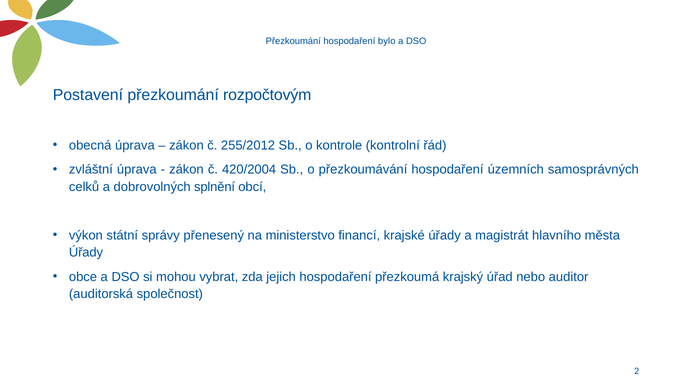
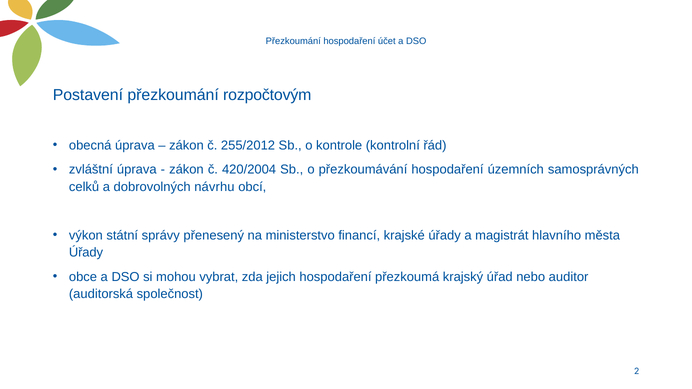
bylo: bylo -> účet (387, 41)
splnění: splnění -> návrhu (214, 187)
